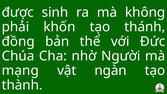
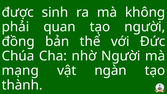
khốn: khốn -> quan (59, 27)
tạo thánh: thánh -> người (145, 27)
